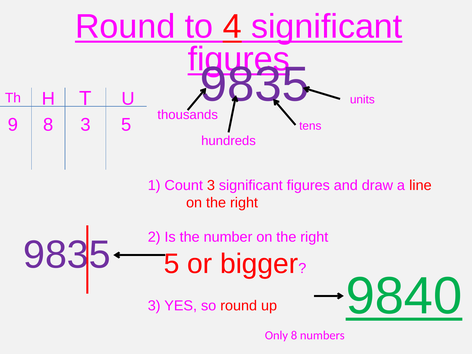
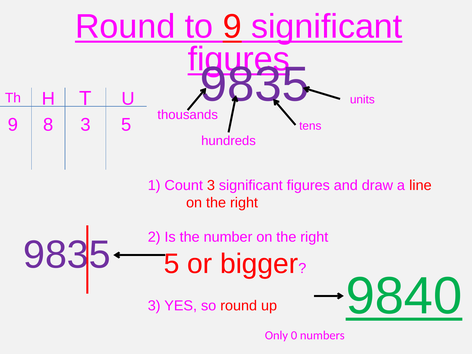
to 4: 4 -> 9 (232, 27)
Only 8: 8 -> 0 (294, 335)
